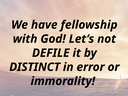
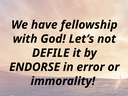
DISTINCT: DISTINCT -> ENDORSE (35, 67)
